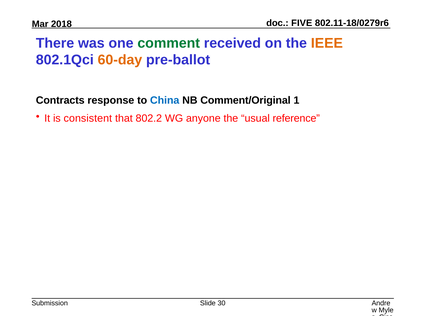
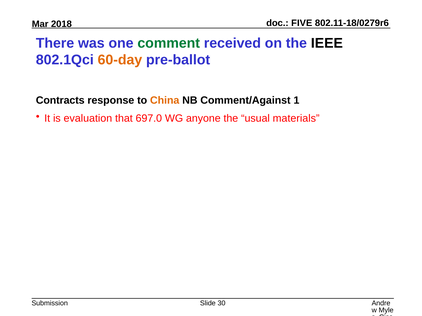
IEEE colour: orange -> black (327, 43)
China colour: blue -> orange (165, 101)
Comment/Original: Comment/Original -> Comment/Against (245, 101)
consistent: consistent -> evaluation (88, 119)
802.2: 802.2 -> 697.0 (149, 119)
reference: reference -> materials (296, 119)
